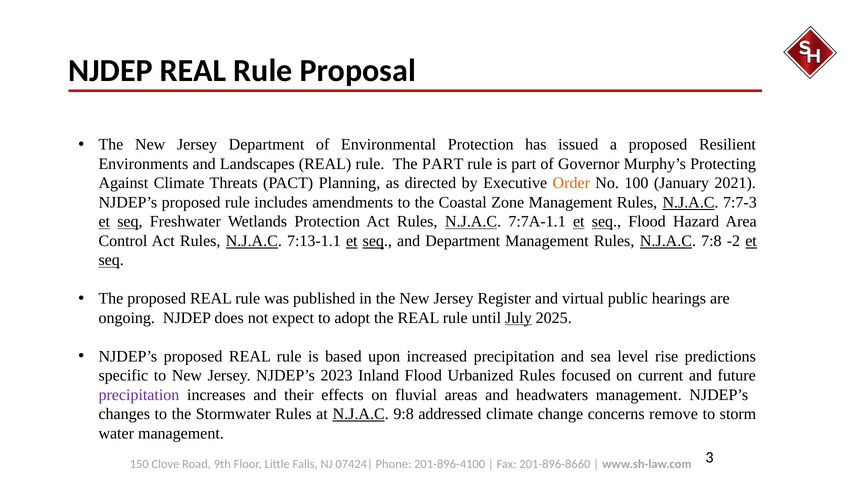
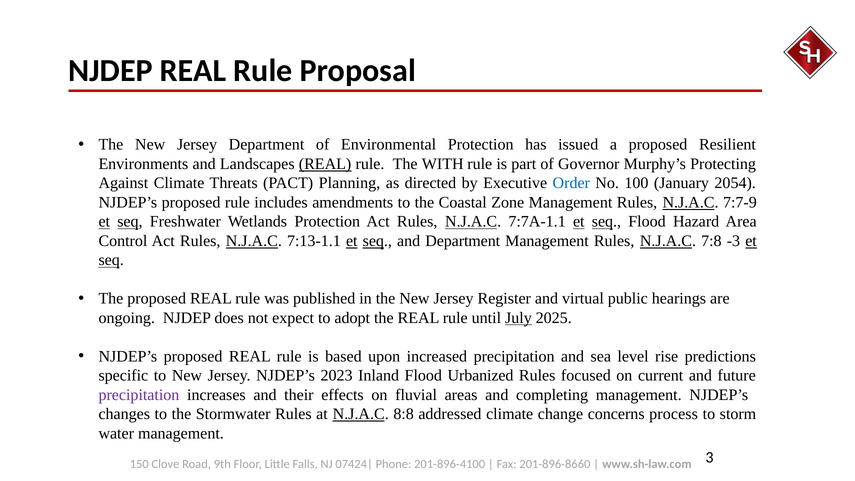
REAL underline: none -> present (325, 164)
The PART: PART -> WITH (443, 164)
Order colour: orange -> blue (571, 183)
2021: 2021 -> 2054 (735, 183)
7:7-3: 7:7-3 -> 7:7-9 (740, 202)
-2: -2 -> -3 (733, 241)
headwaters: headwaters -> completing (552, 395)
9:8: 9:8 -> 8:8 (404, 414)
remove: remove -> process (674, 414)
